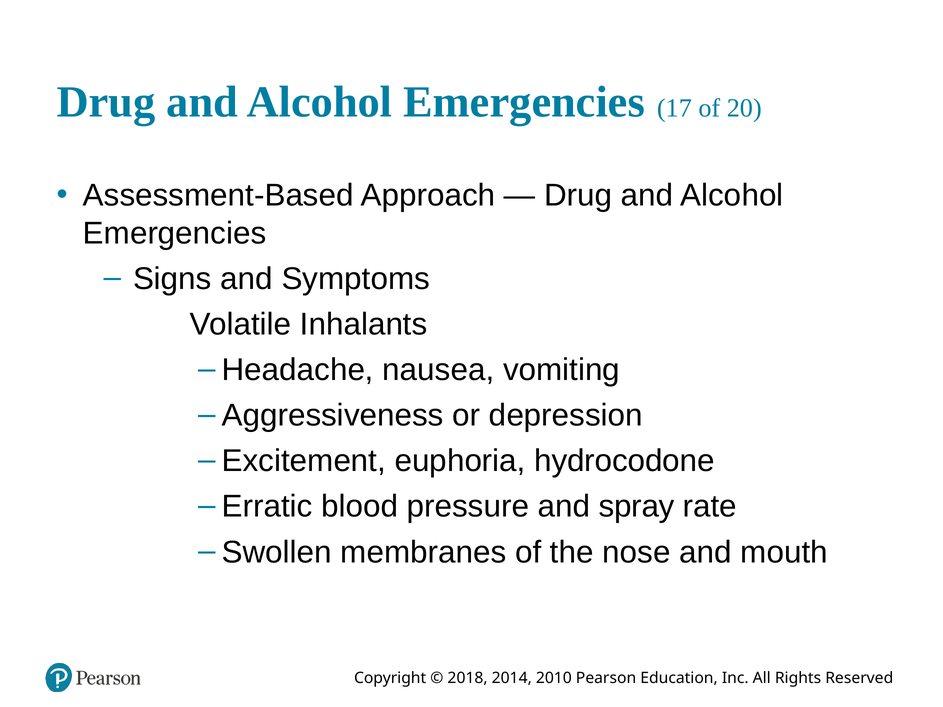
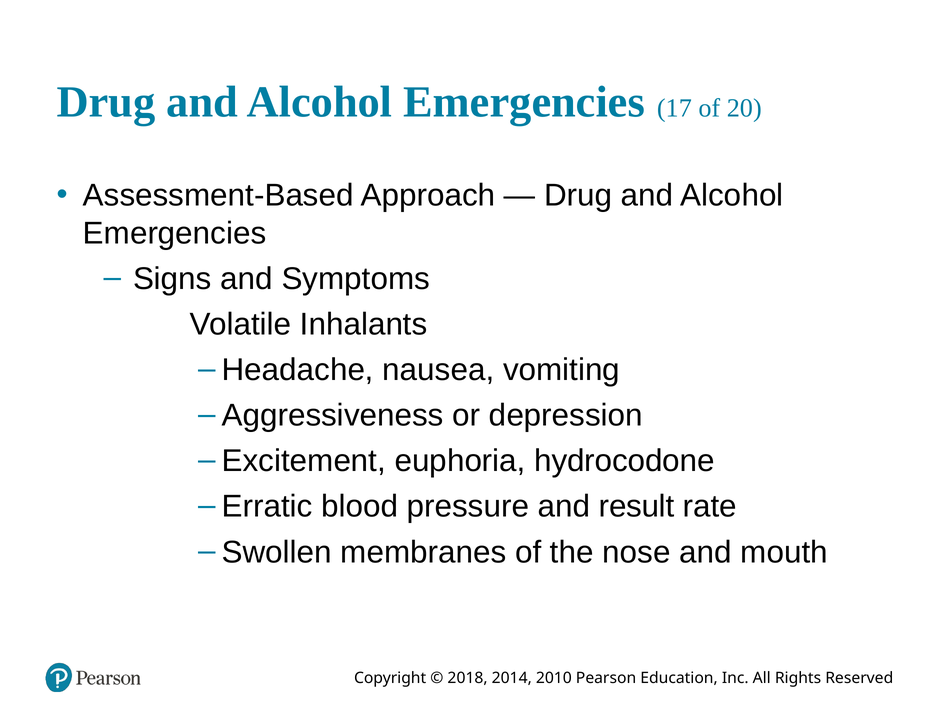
spray: spray -> result (637, 507)
